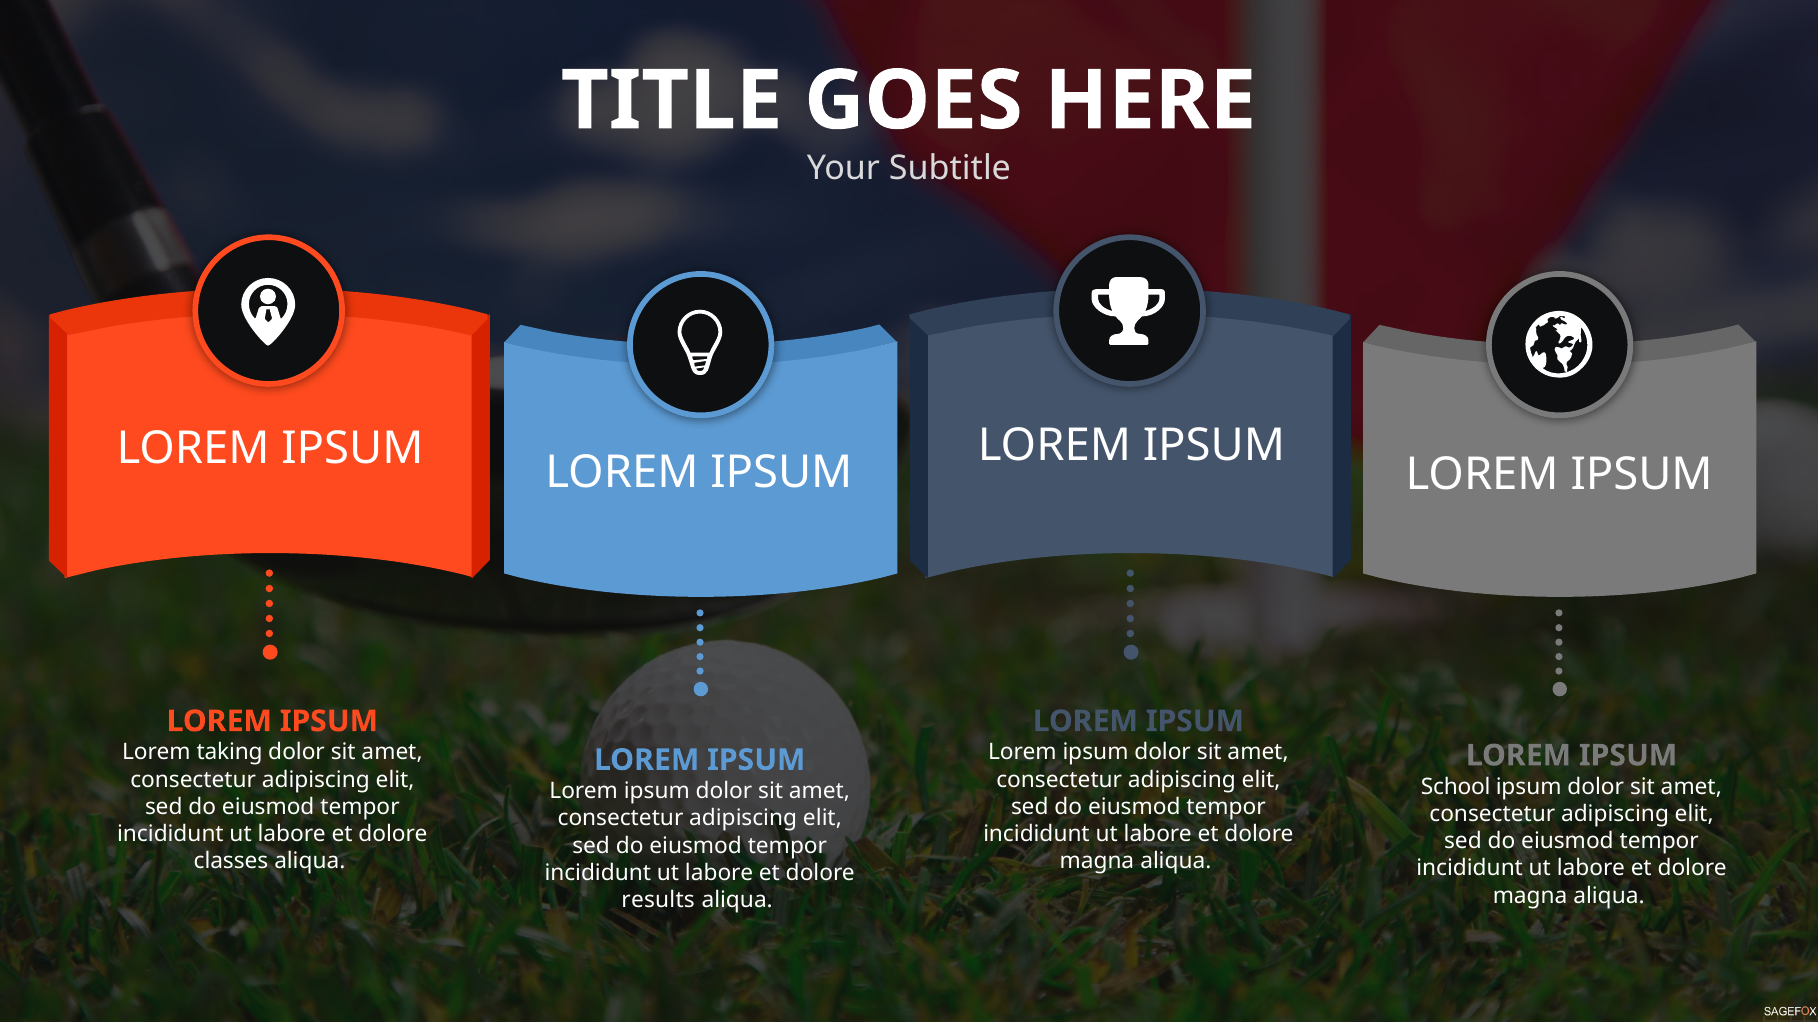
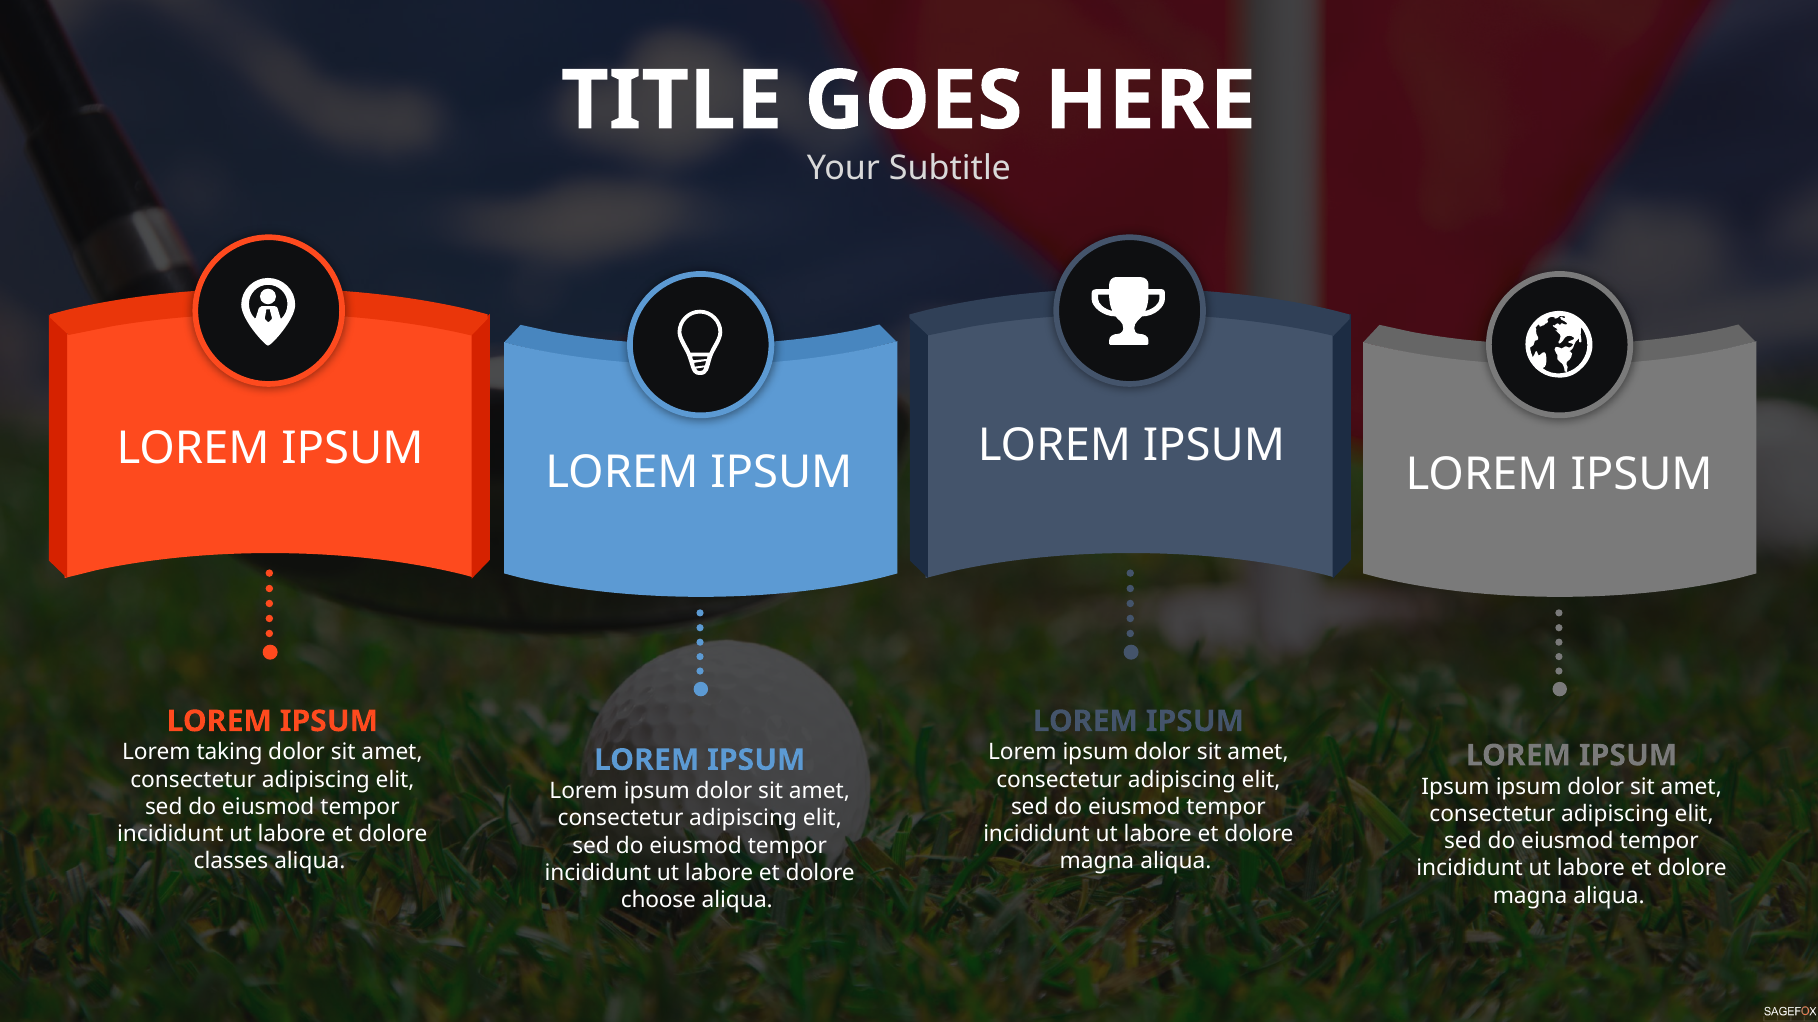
School: School -> Ipsum (1455, 787)
results: results -> choose (658, 901)
